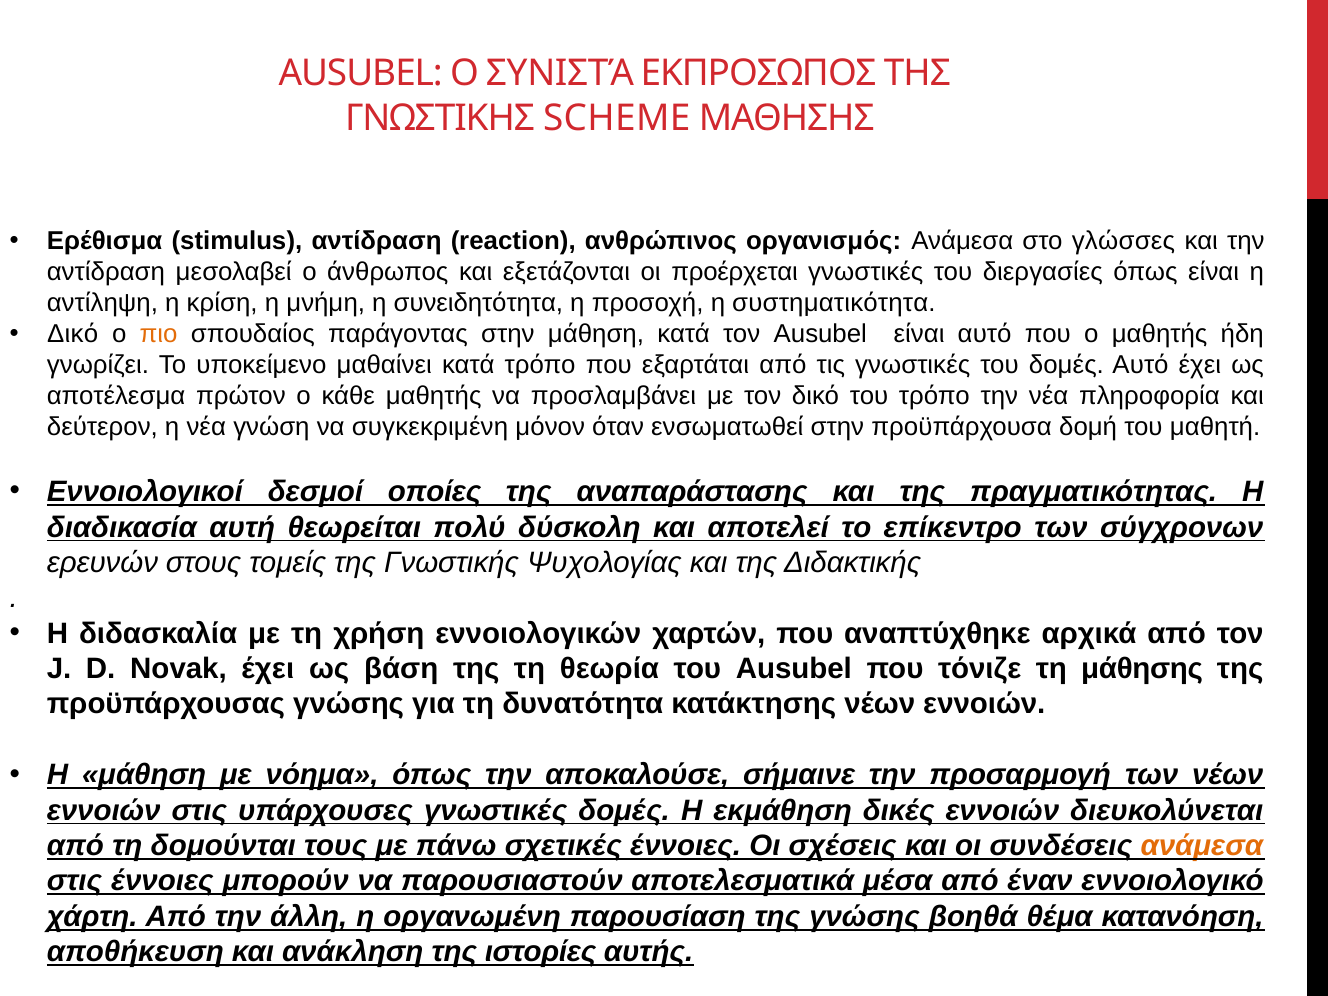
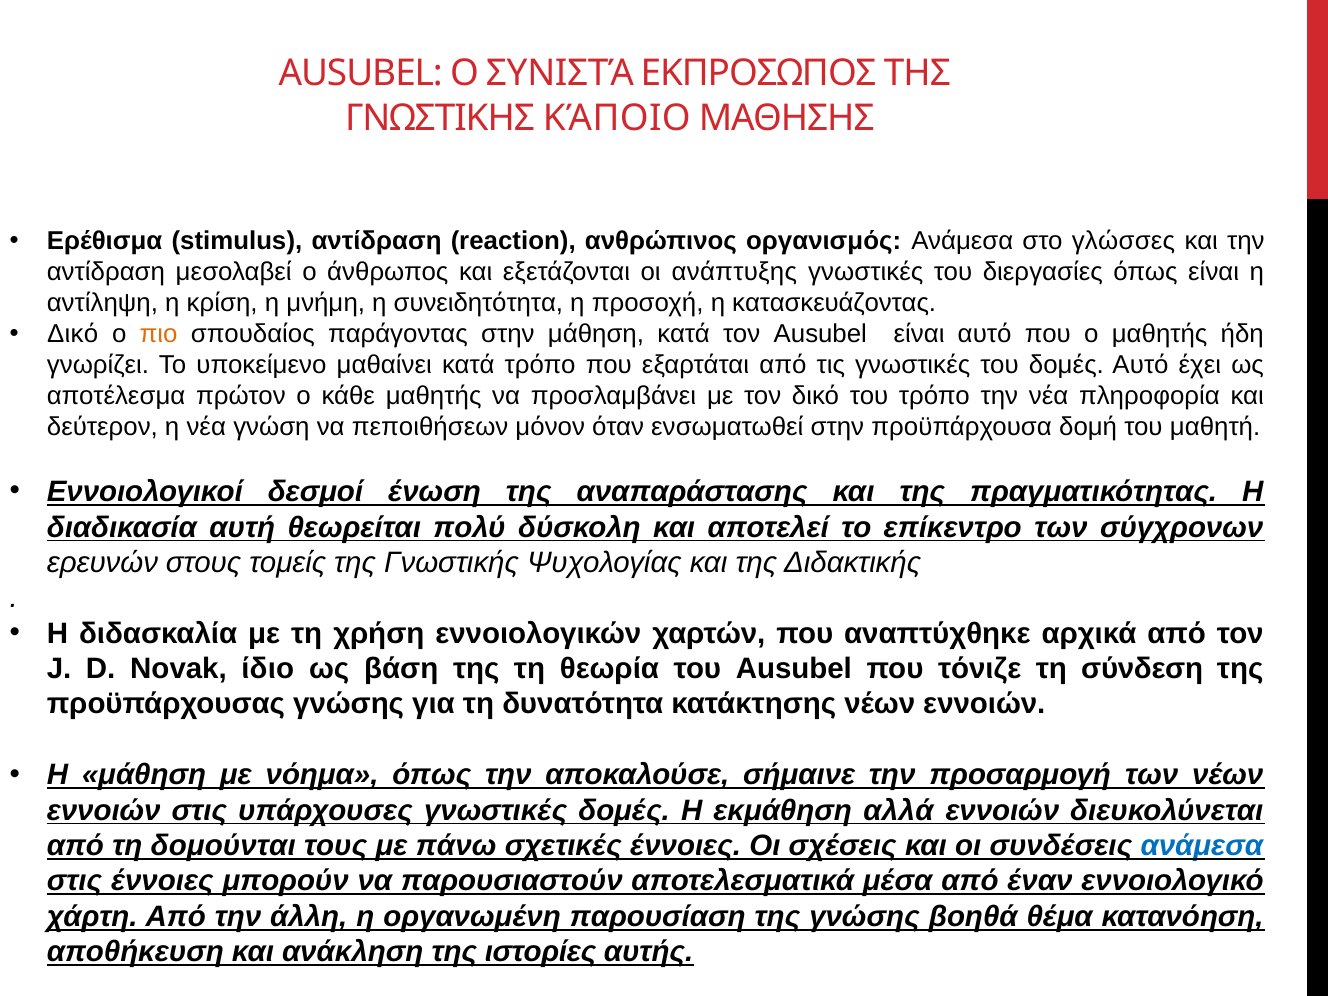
SCHEME: SCHEME -> ΚΆΠΟΙΟ (617, 118)
προέρχεται: προέρχεται -> ανάπτυξης (734, 272)
συστηματικότητα: συστηματικότητα -> κατασκευάζοντας (834, 303)
συγκεκριμένη: συγκεκριμένη -> πεποιθήσεων (430, 427)
οποίες: οποίες -> ένωση (435, 492)
Novak έχει: έχει -> ίδιο (268, 669)
μάθησης: μάθησης -> σύνδεση (1142, 669)
δικές: δικές -> αλλά (899, 810)
ανάμεσα colour: orange -> blue (1202, 846)
